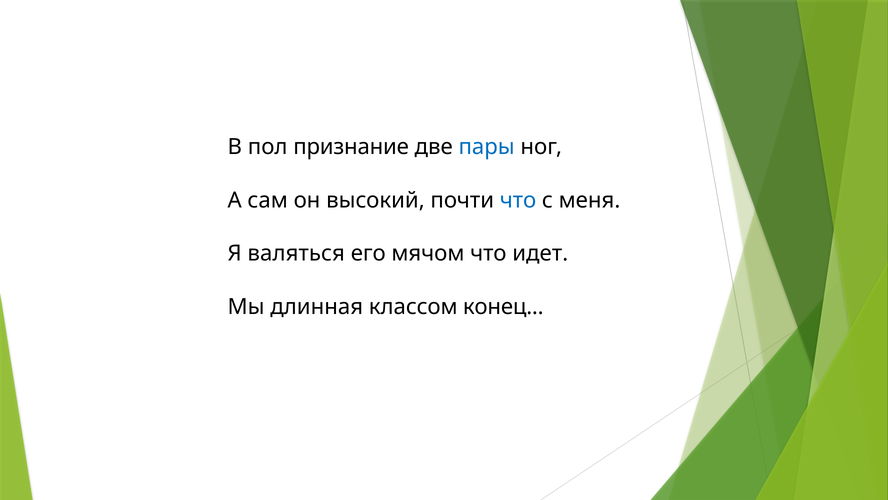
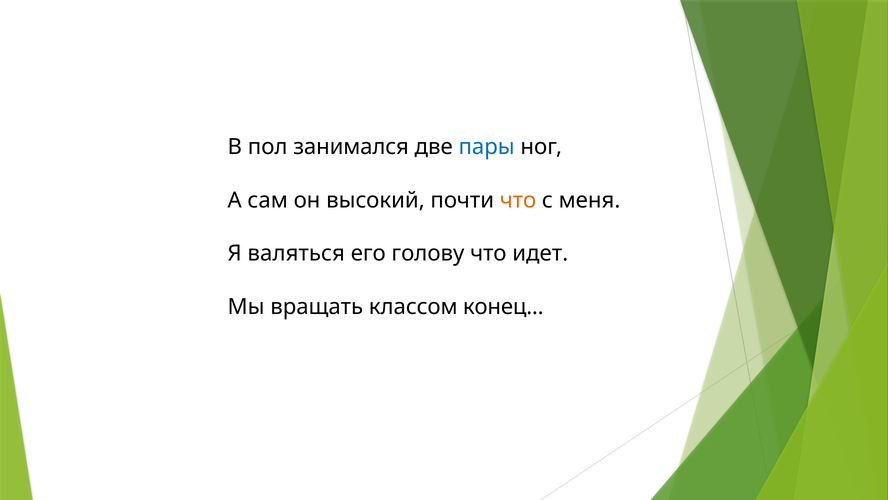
признание: признание -> занимался (351, 147)
что colour: blue -> orange (518, 200)
мячом: мячом -> голову (428, 253)
длинная: длинная -> вращать (317, 307)
